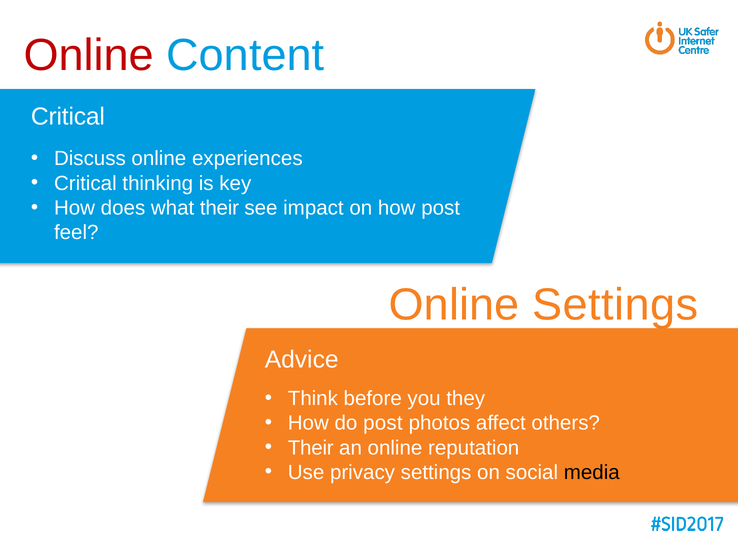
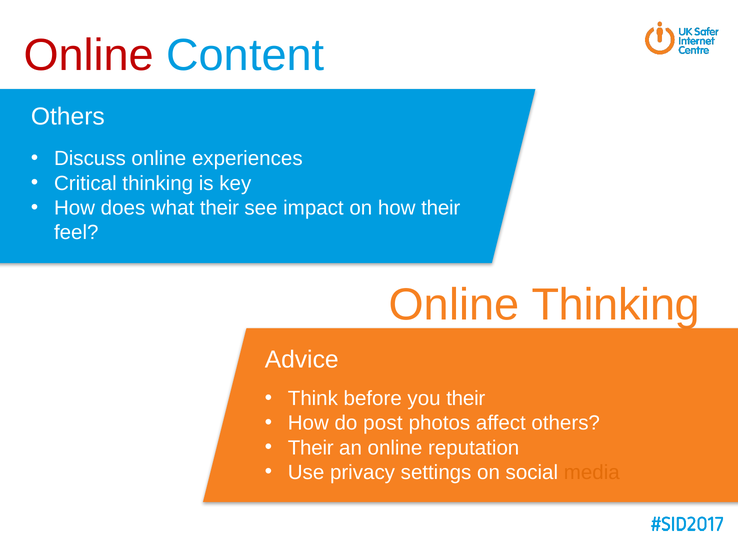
Critical: Critical -> Others (68, 117)
how post: post -> their (441, 208)
Online Settings: Settings -> Thinking (616, 305)
you they: they -> their (466, 399)
media colour: black -> orange (592, 473)
